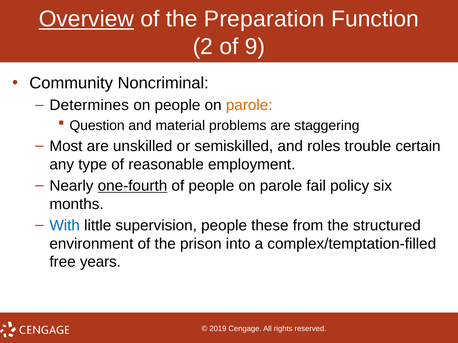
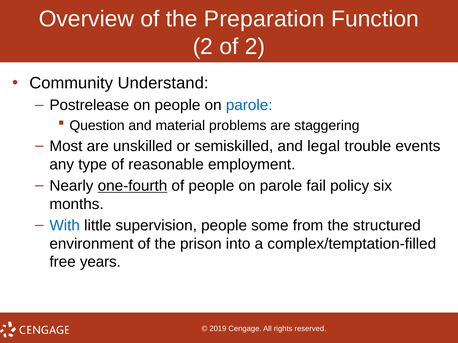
Overview underline: present -> none (86, 19)
of 9: 9 -> 2 (255, 47)
Noncriminal: Noncriminal -> Understand (163, 83)
Determines: Determines -> Postrelease (89, 105)
parole colour: orange -> blue (249, 105)
roles: roles -> legal (324, 146)
certain: certain -> events (418, 146)
these: these -> some (270, 226)
